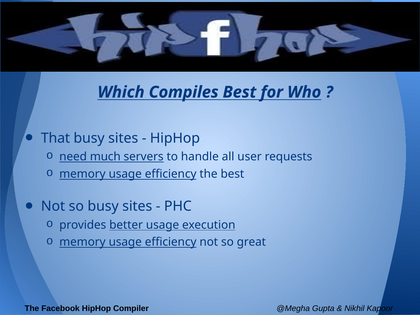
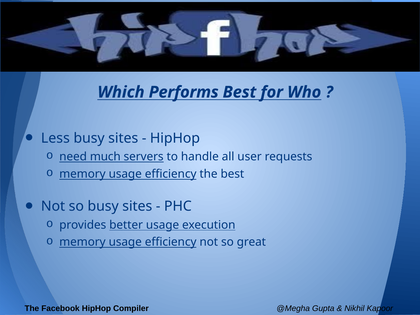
Compiles: Compiles -> Performs (184, 92)
That: That -> Less (55, 138)
